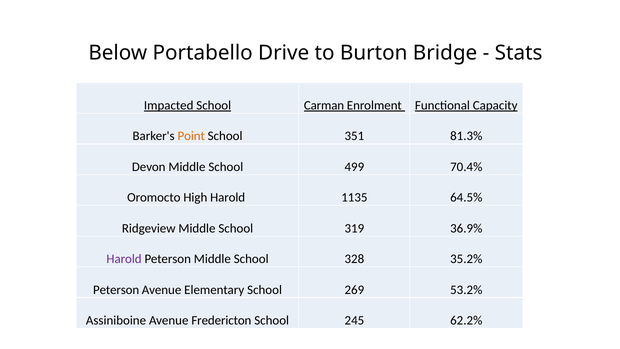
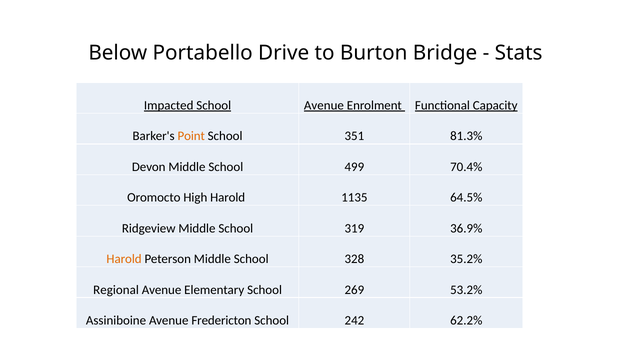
School Carman: Carman -> Avenue (324, 105)
Harold colour: purple -> orange (124, 259)
Peterson: Peterson -> Regional (116, 290)
245: 245 -> 242 (354, 320)
